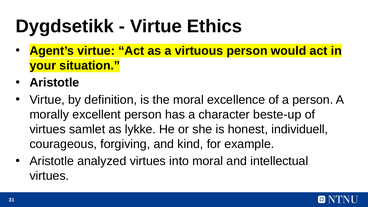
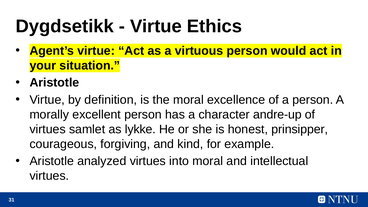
beste-up: beste-up -> andre-up (277, 115)
individuell: individuell -> prinsipper (300, 129)
